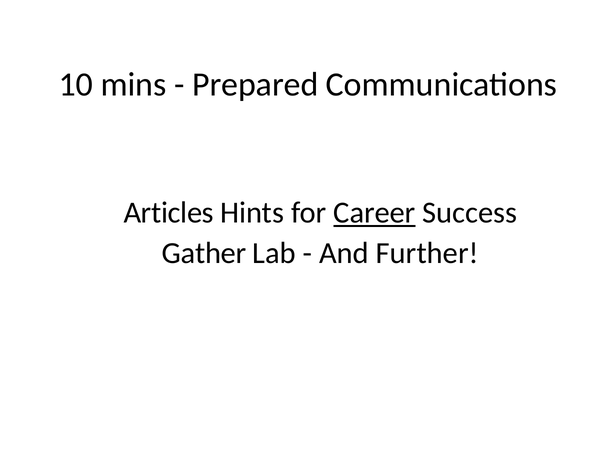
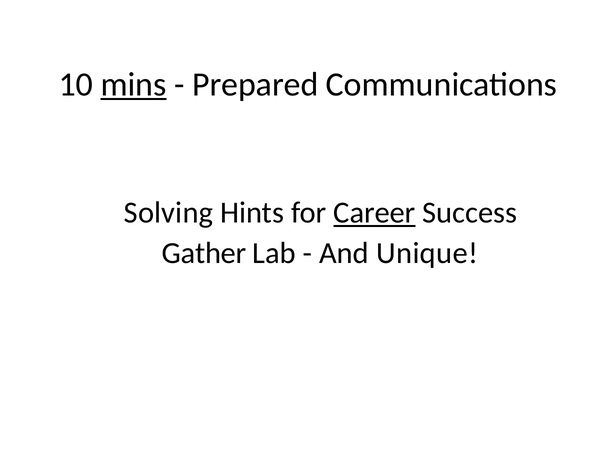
mins underline: none -> present (134, 84)
Articles: Articles -> Solving (169, 212)
Further: Further -> Unique (427, 253)
